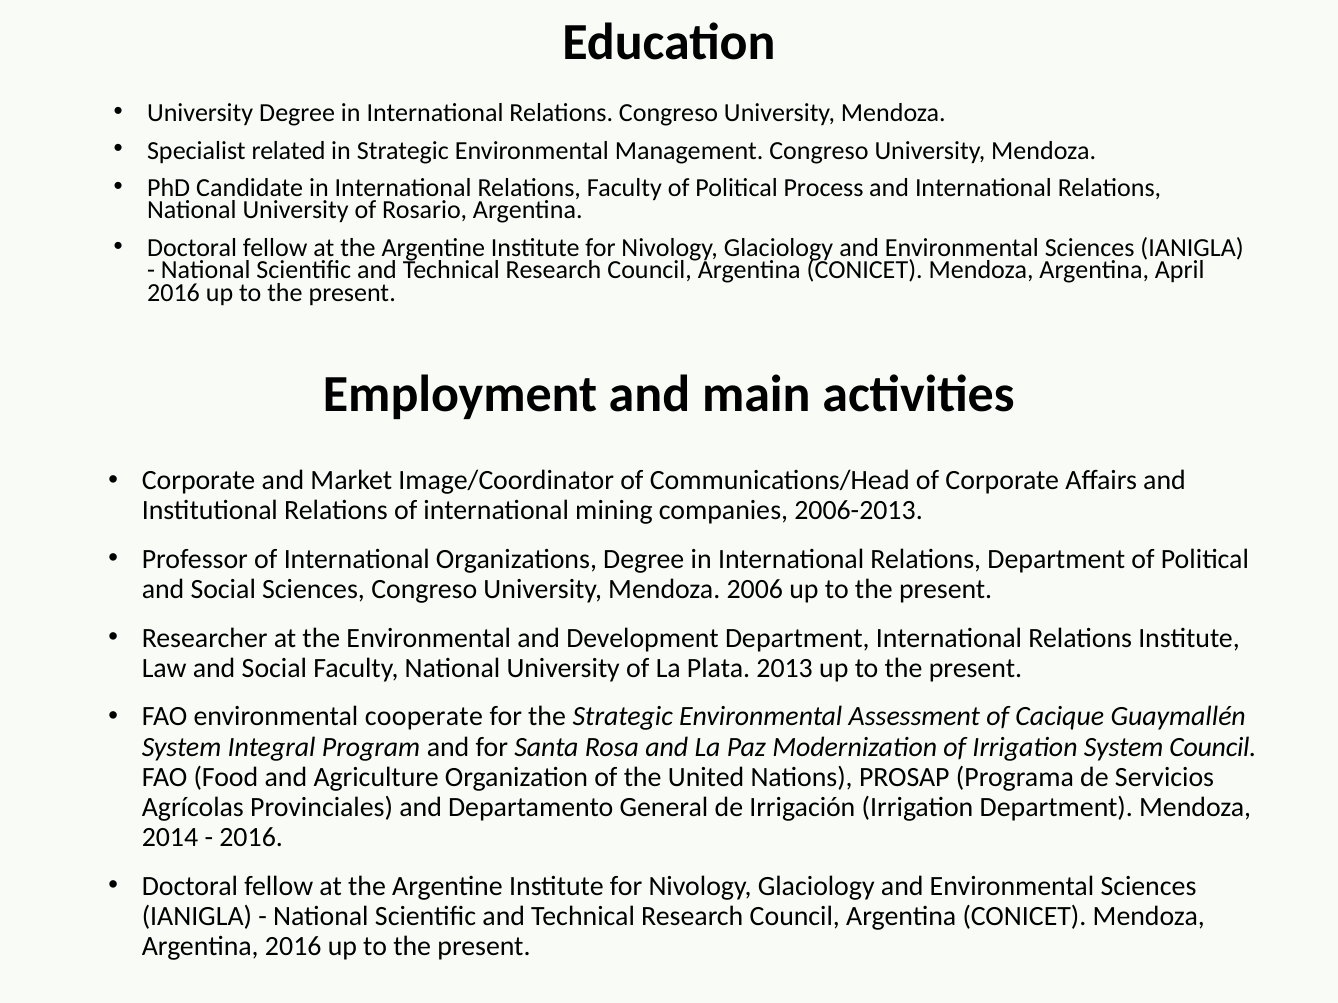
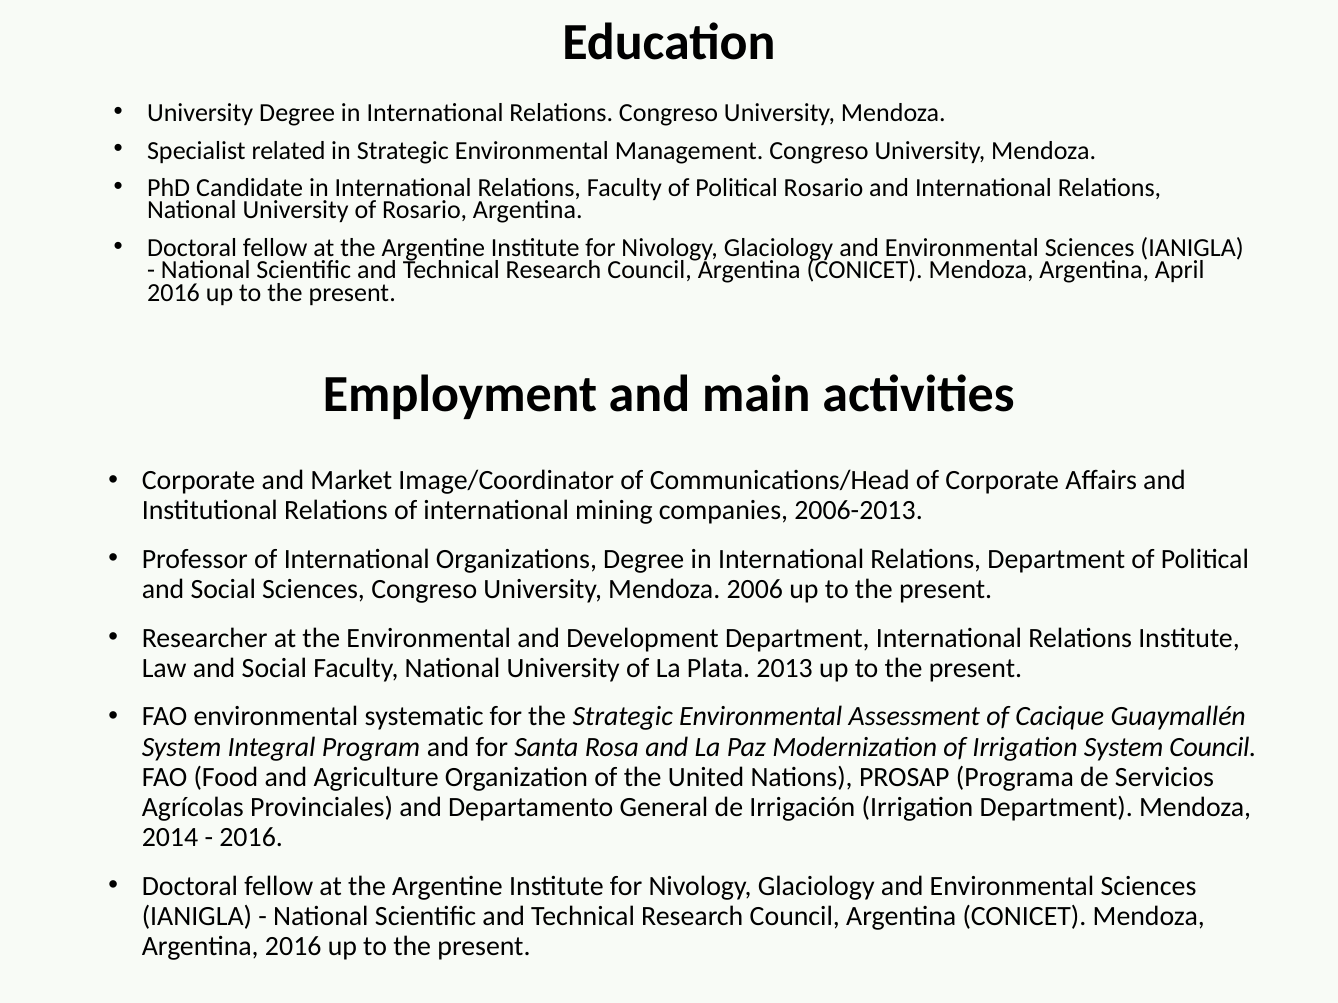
Political Process: Process -> Rosario (823, 188)
cooperate: cooperate -> systematic (424, 717)
